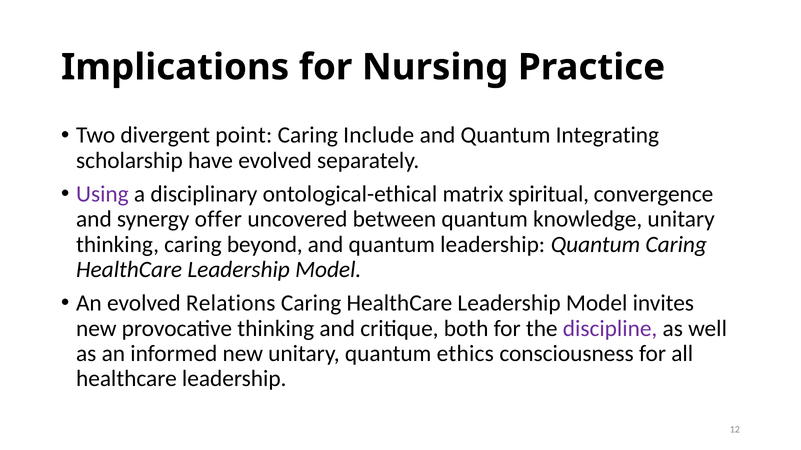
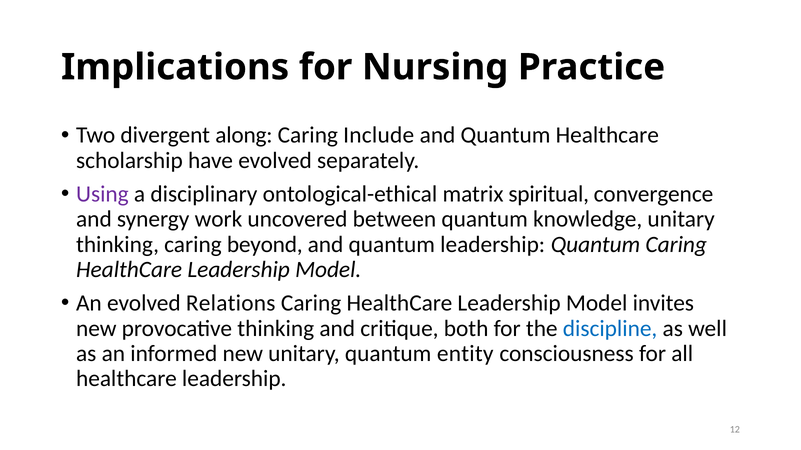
point: point -> along (244, 135)
Quantum Integrating: Integrating -> Healthcare (607, 135)
offer: offer -> work (218, 219)
discipline colour: purple -> blue (610, 329)
ethics: ethics -> entity (465, 354)
